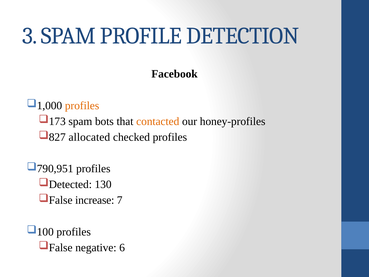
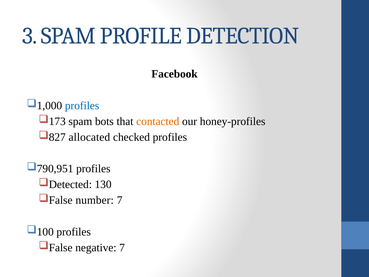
profiles colour: orange -> blue (82, 105)
increase: increase -> number (95, 200)
negative 6: 6 -> 7 (122, 247)
